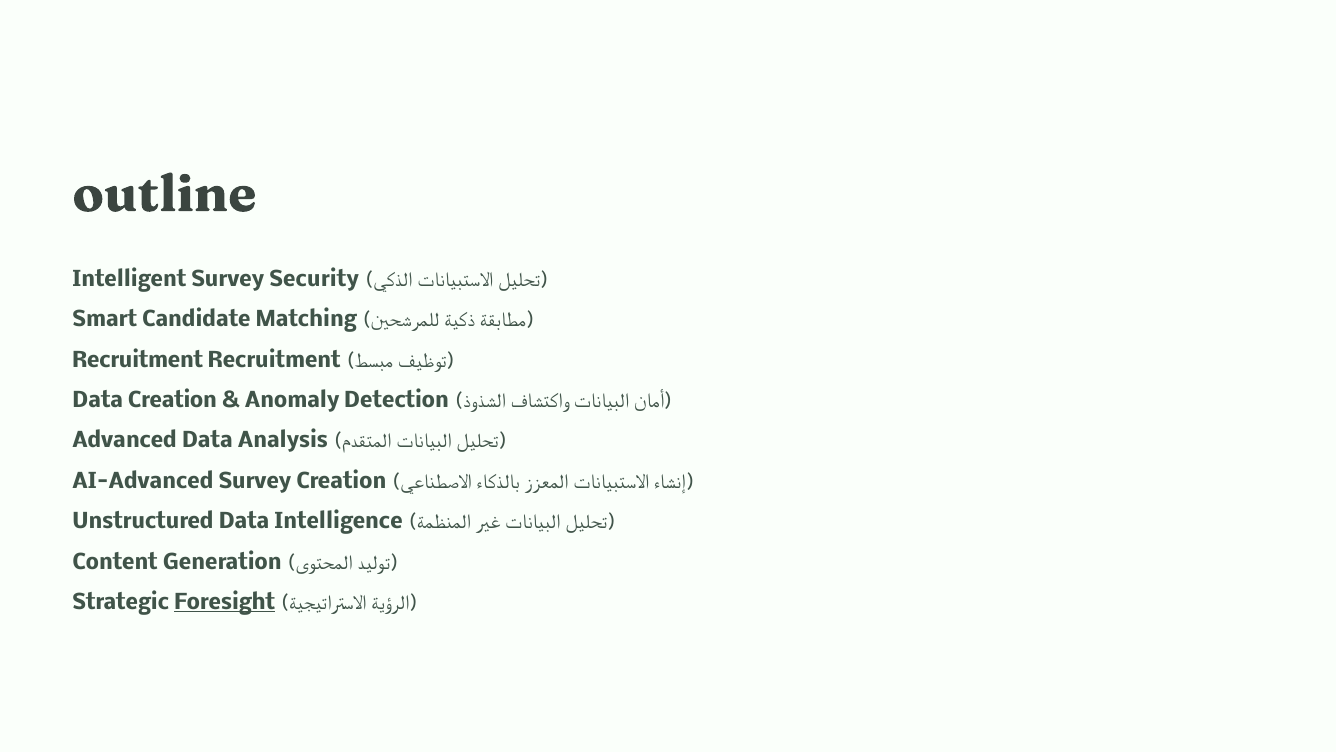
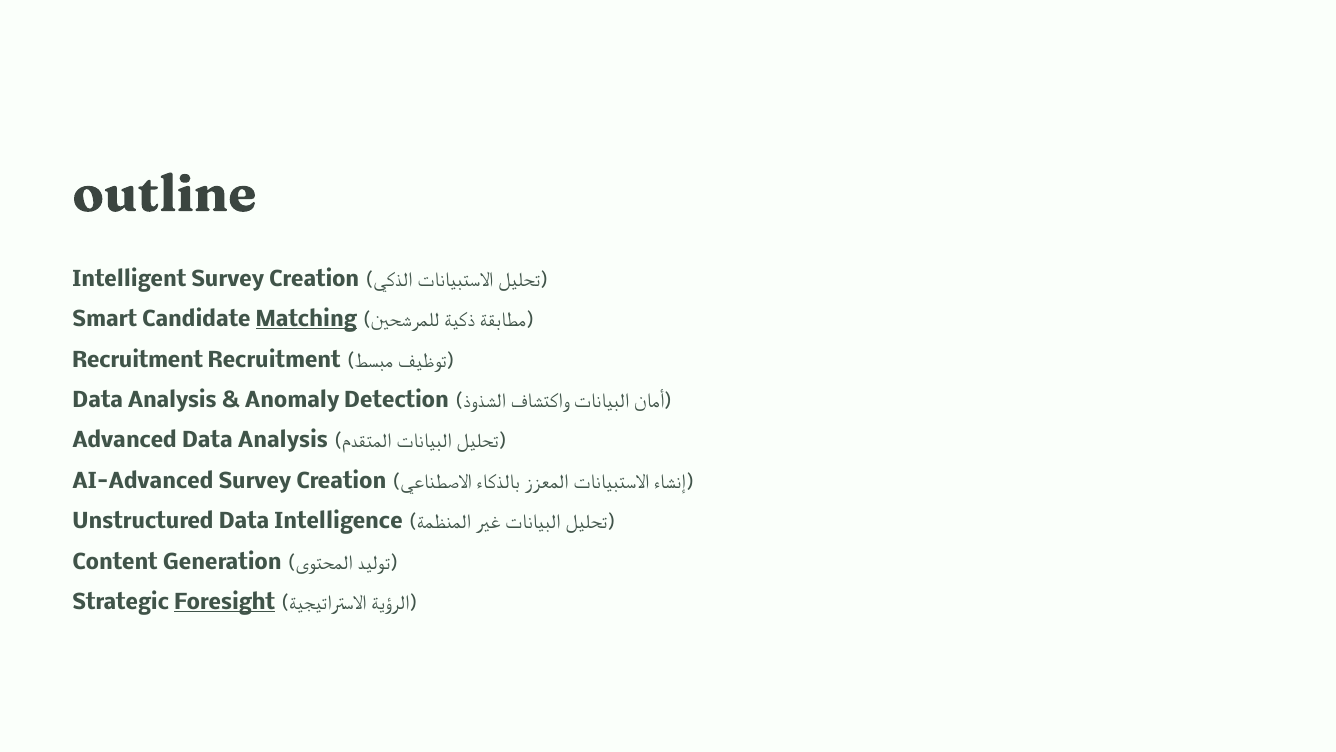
Intelligent Survey Security: Security -> Creation (314, 279)
Matching underline: none -> present (306, 320)
Creation: Creation -> Analysis (172, 400)
